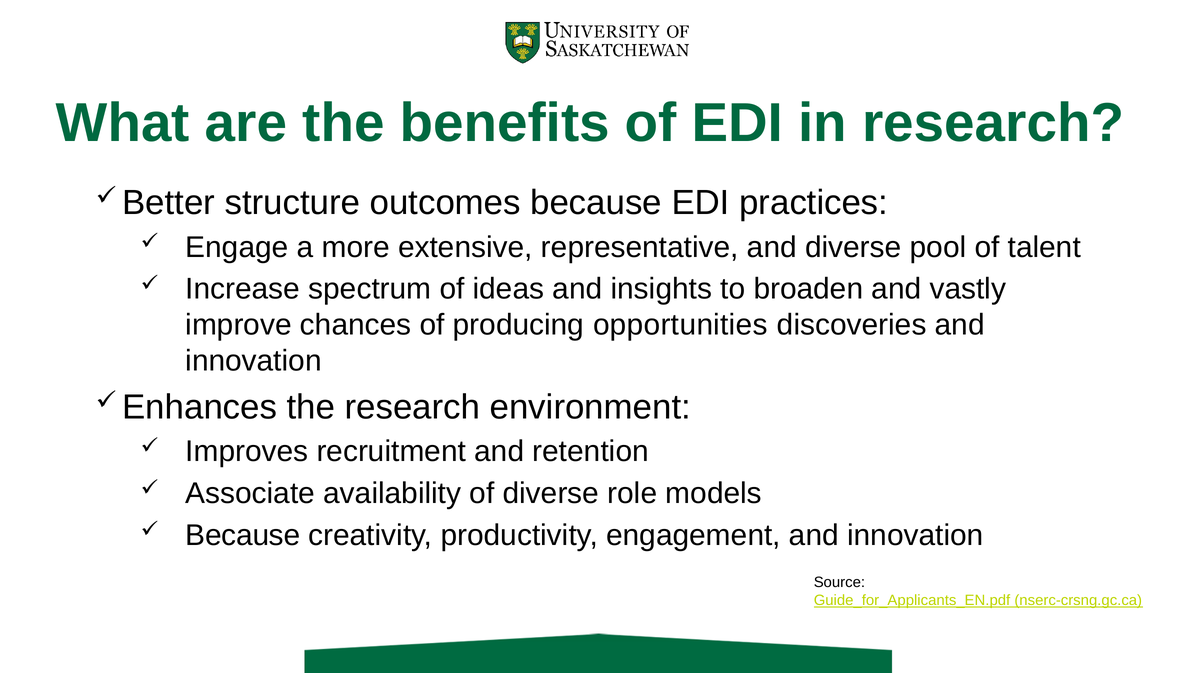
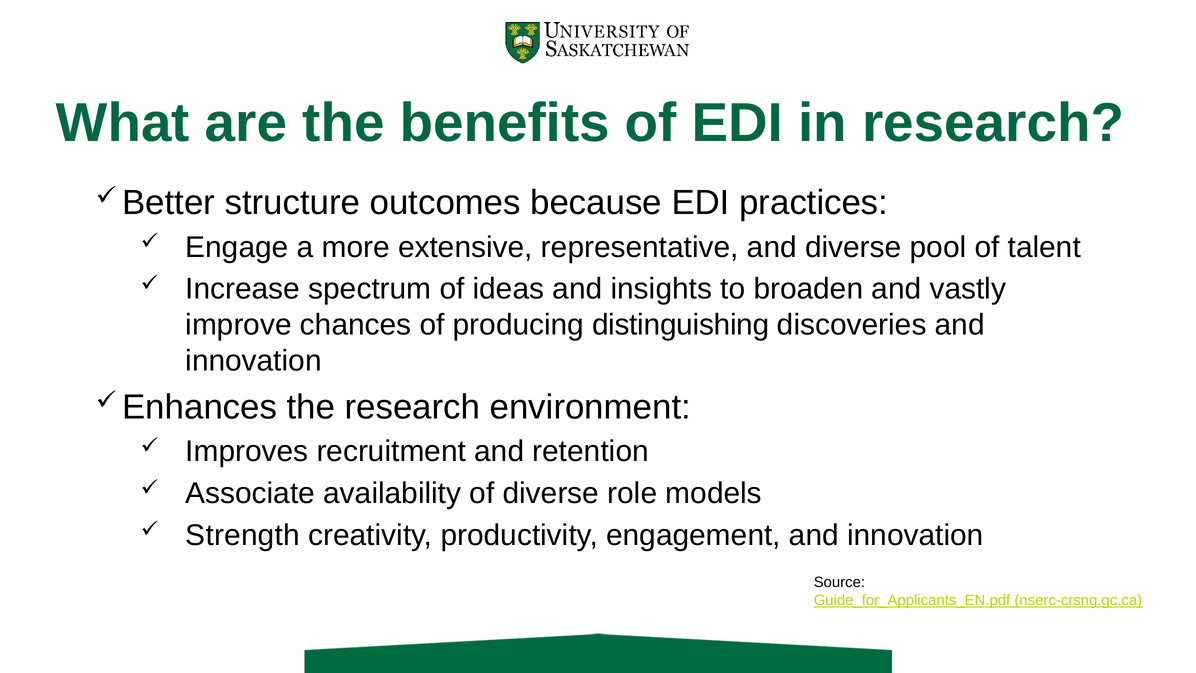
opportunities: opportunities -> distinguishing (681, 325)
Because: Because -> Strength (243, 535)
